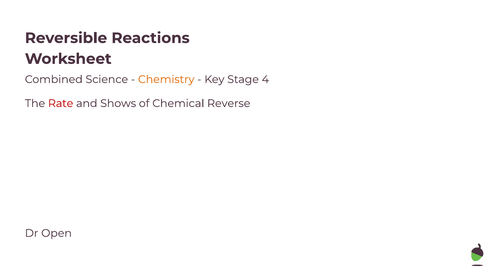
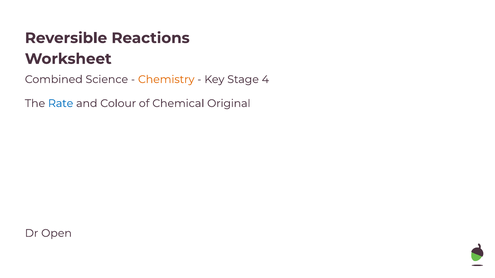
Rate colour: red -> blue (61, 104)
Shows: Shows -> Colour (118, 104)
Reverse: Reverse -> Original (229, 104)
